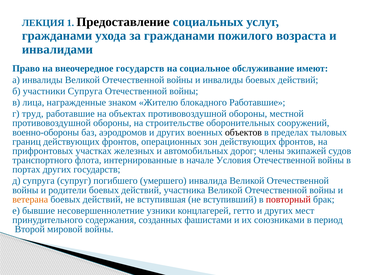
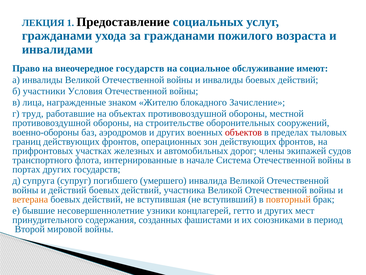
участники Супруга: Супруга -> Условия (85, 91)
блокадного Работавшие: Работавшие -> Зачисление (257, 102)
объектов colour: black -> red (243, 132)
Условия: Условия -> Система (234, 160)
и родители: родители -> действий (67, 190)
повторный colour: red -> orange (288, 199)
